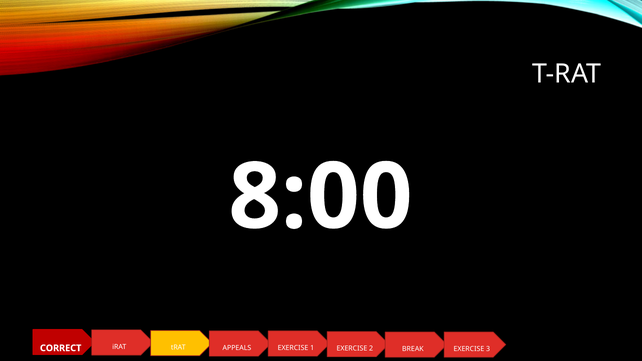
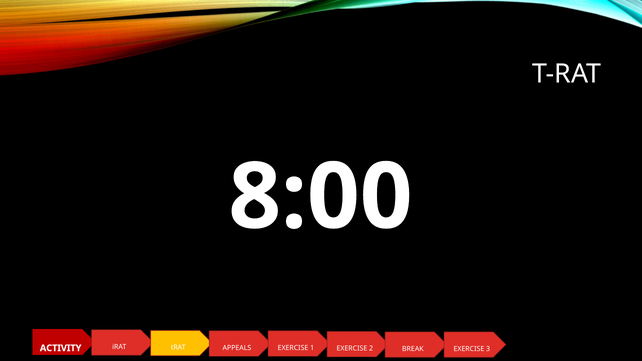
CORRECT: CORRECT -> ACTIVITY (61, 348)
